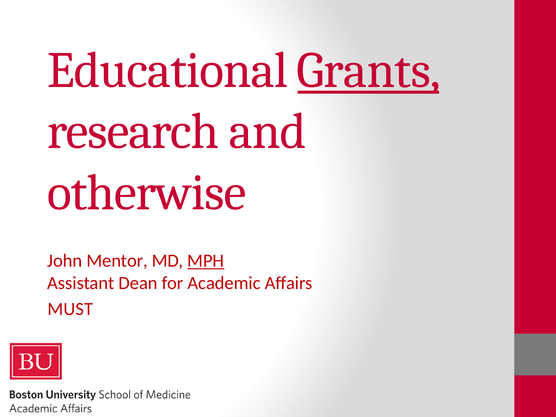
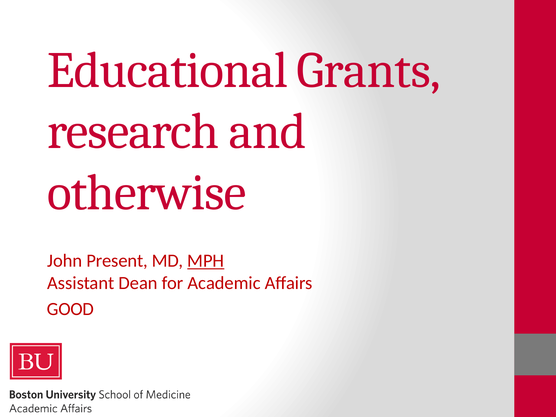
Grants underline: present -> none (369, 70)
Mentor: Mentor -> Present (117, 261)
MUST: MUST -> GOOD (71, 309)
